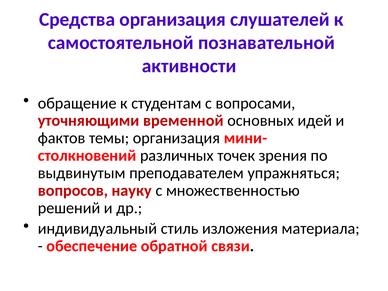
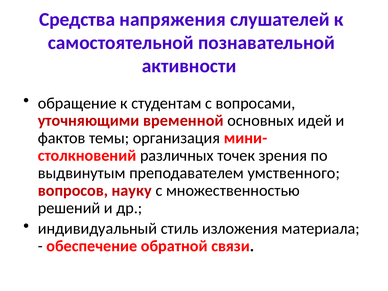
Средства организация: организация -> напряжения (173, 19)
упражняться: упражняться -> умственного (294, 173)
